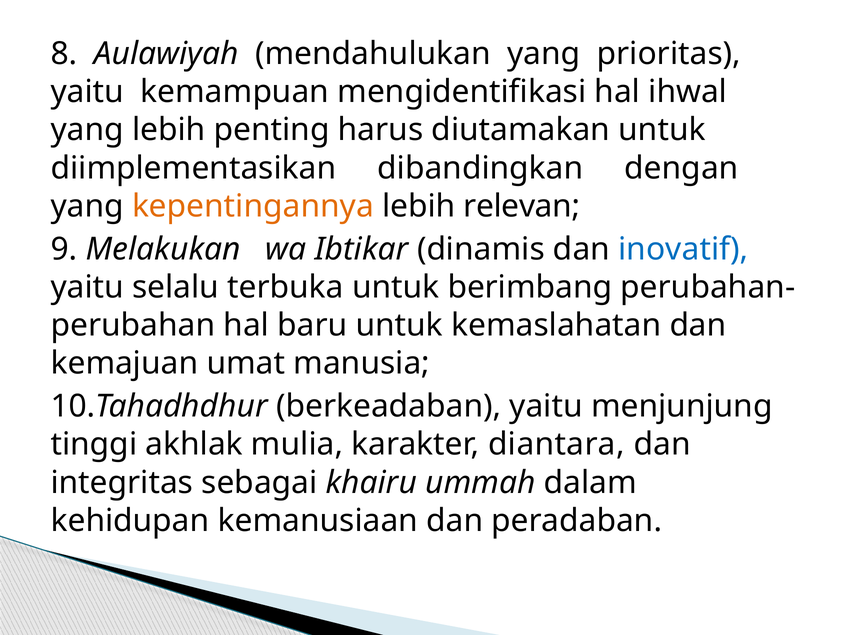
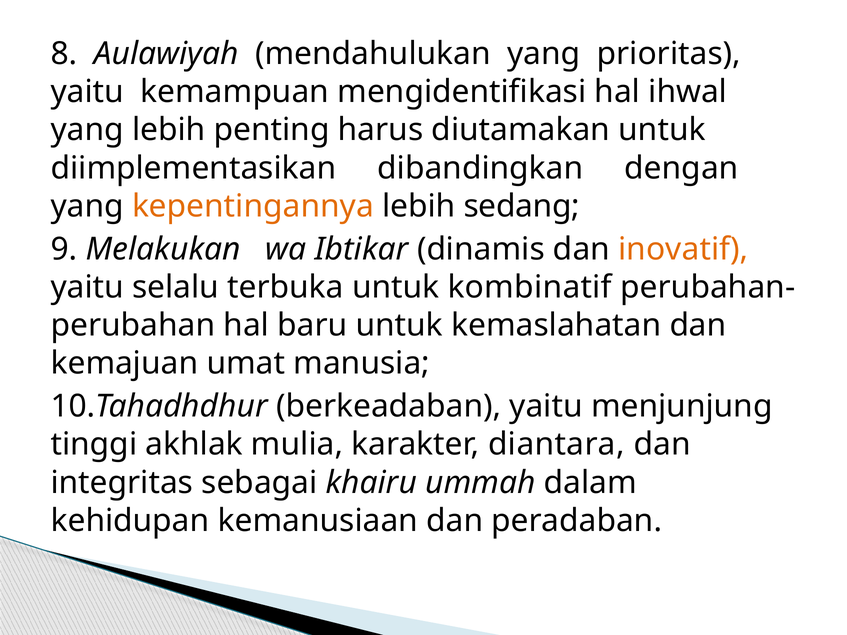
relevan: relevan -> sedang (522, 206)
inovatif colour: blue -> orange (683, 249)
berimbang: berimbang -> kombinatif (530, 287)
